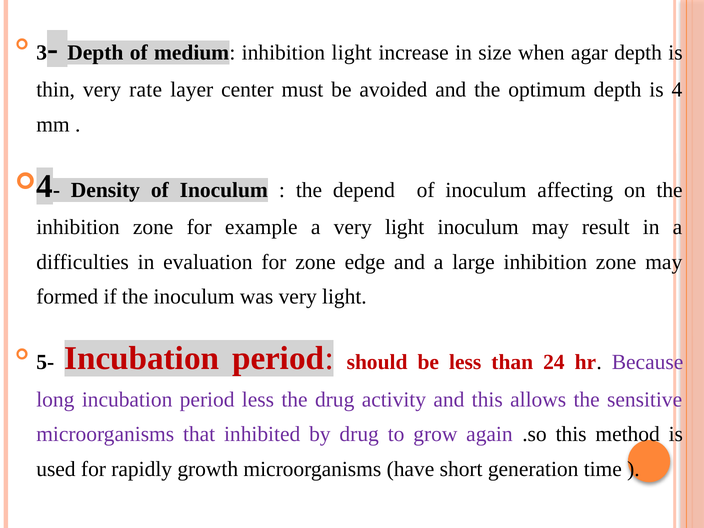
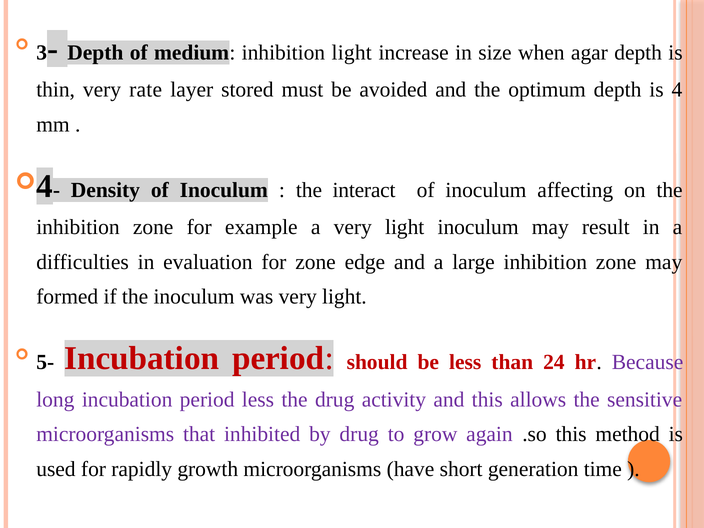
center: center -> stored (247, 90)
depend: depend -> interact (364, 190)
